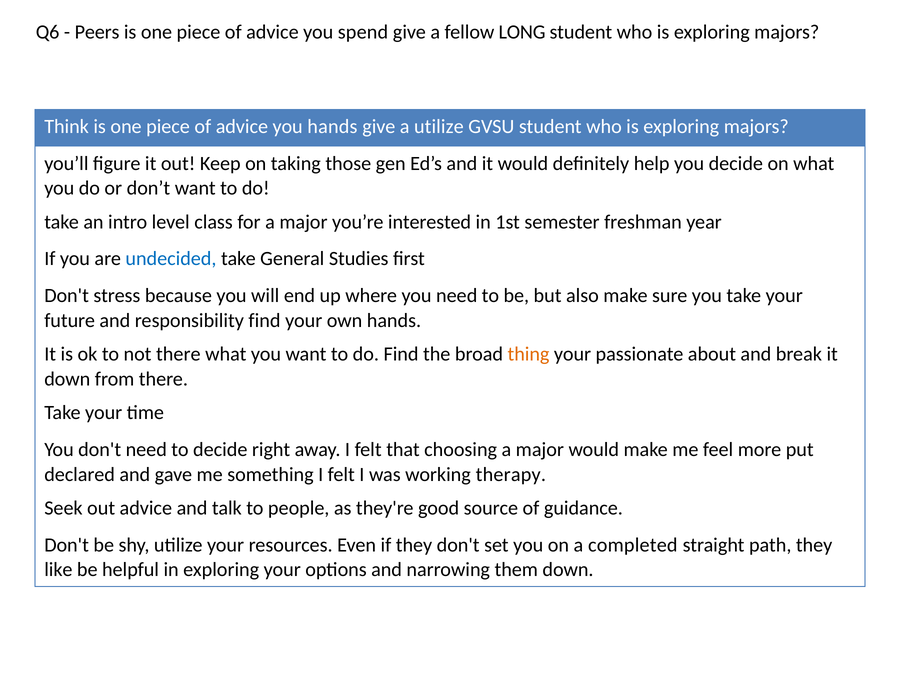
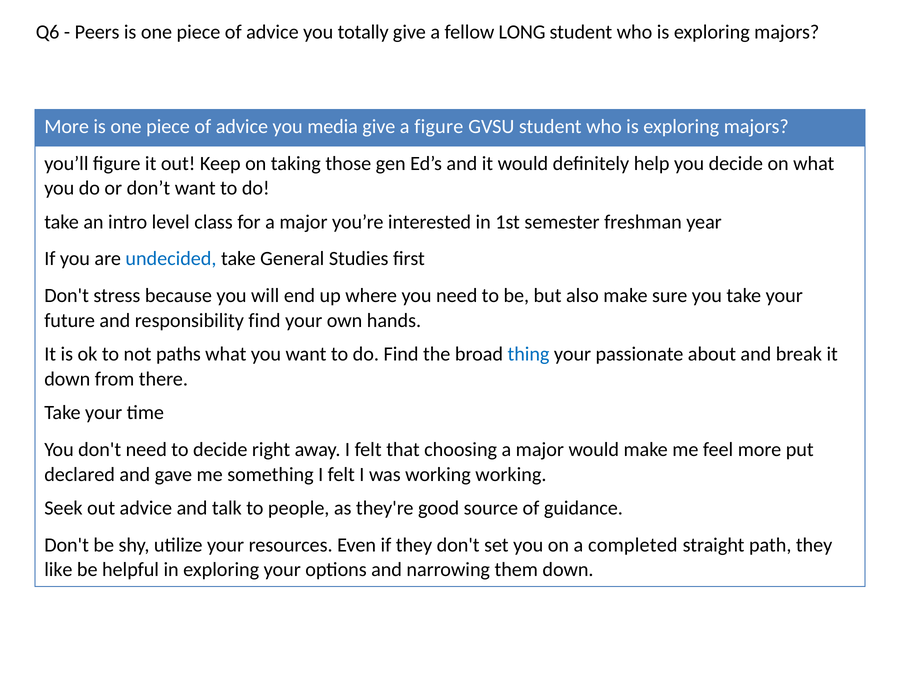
spend: spend -> totally (363, 32)
Think: Think -> More (67, 127)
you hands: hands -> media (333, 127)
a utilize: utilize -> figure (439, 127)
not there: there -> paths (178, 354)
thing colour: orange -> blue (529, 354)
working therapy: therapy -> working (511, 474)
